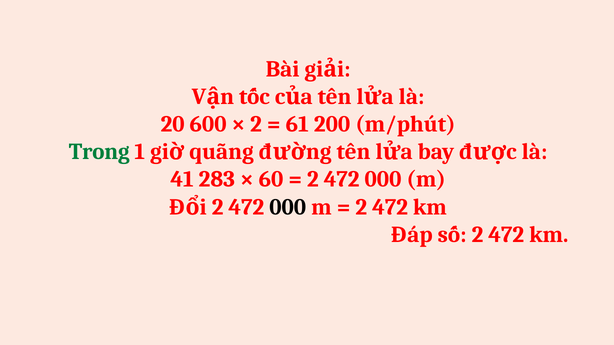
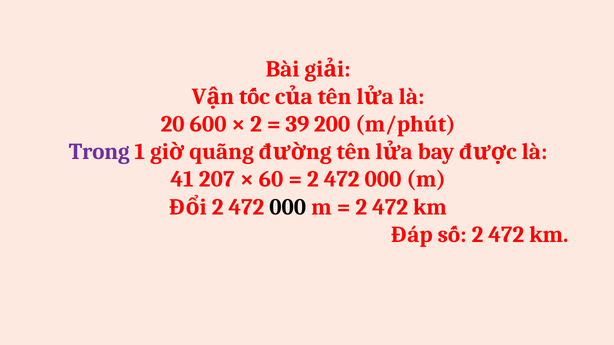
61: 61 -> 39 (297, 124)
Trong colour: green -> purple (99, 152)
283: 283 -> 207 (217, 180)
